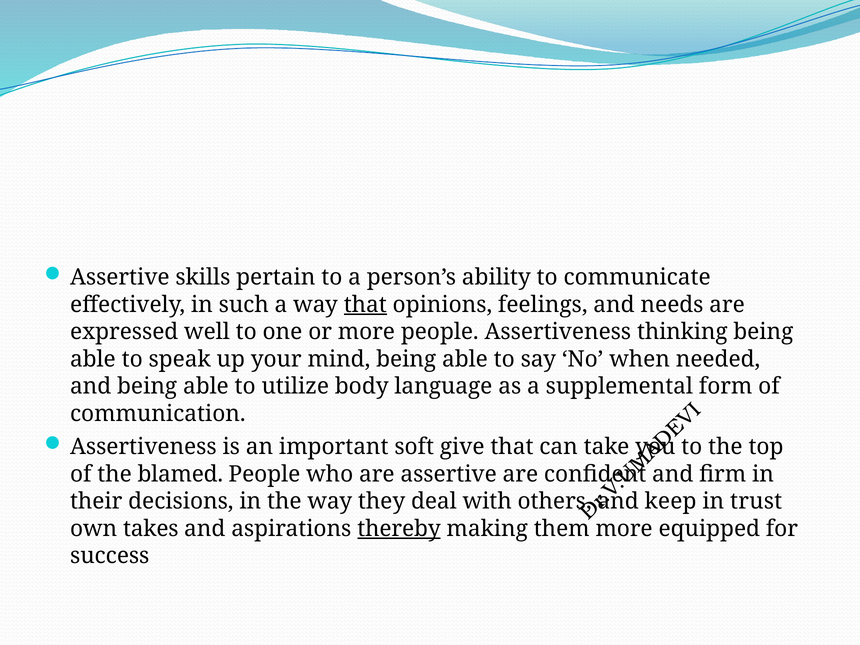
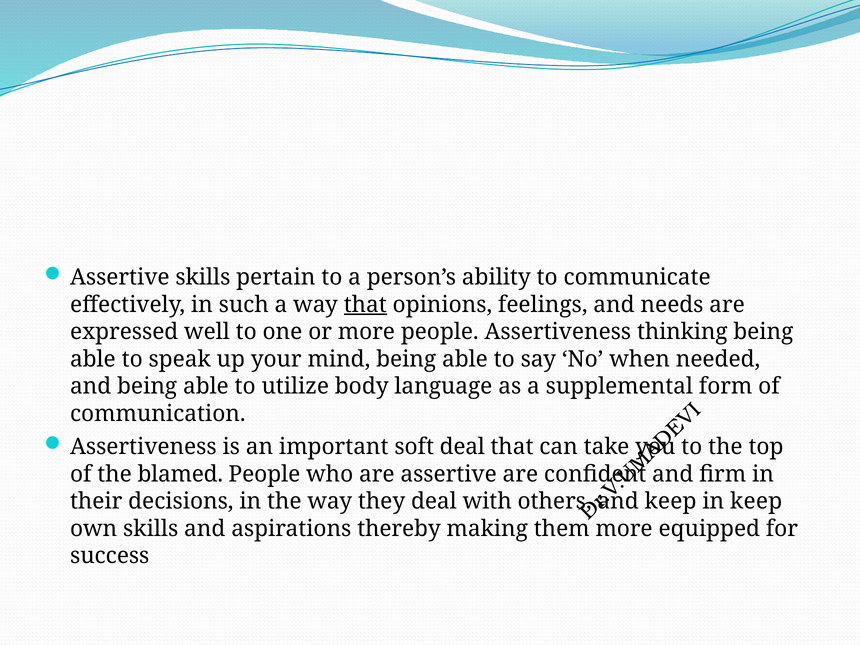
soft give: give -> deal (462, 447)
in trust: trust -> keep (756, 501)
own takes: takes -> skills (151, 529)
thereby underline: present -> none (399, 529)
